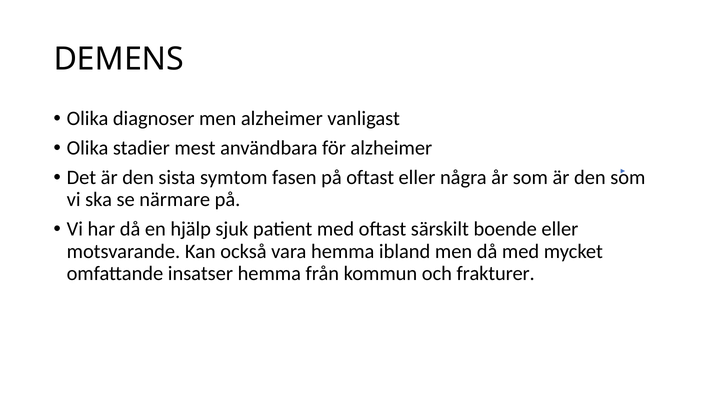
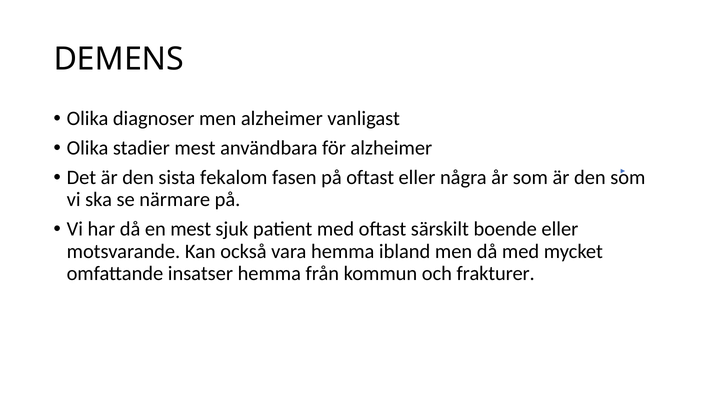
symtom: symtom -> fekalom (234, 178)
en hjälp: hjälp -> mest (191, 229)
